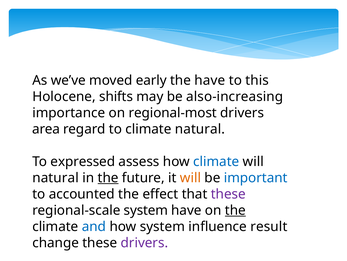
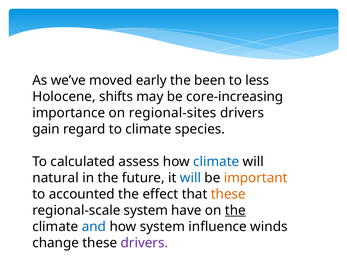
the have: have -> been (210, 80)
this: this -> less (257, 80)
also-increasing: also-increasing -> core-increasing (235, 96)
regional-most: regional-most -> regional-sites (173, 113)
area: area -> gain (46, 129)
climate natural: natural -> species (200, 129)
expressed: expressed -> calculated (83, 161)
the underline: present -> none (108, 177)
will colour: orange -> blue (190, 177)
important colour: blue -> orange (256, 177)
these colour: purple -> orange (228, 194)
result: result -> winds (269, 226)
